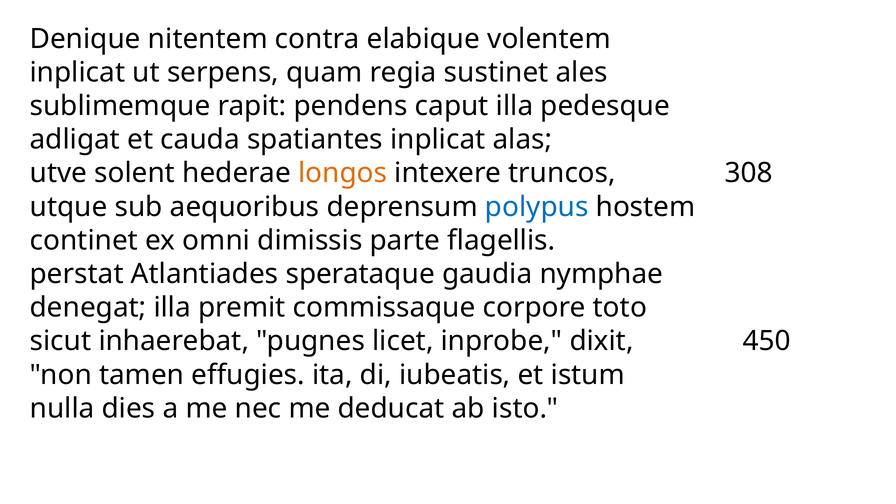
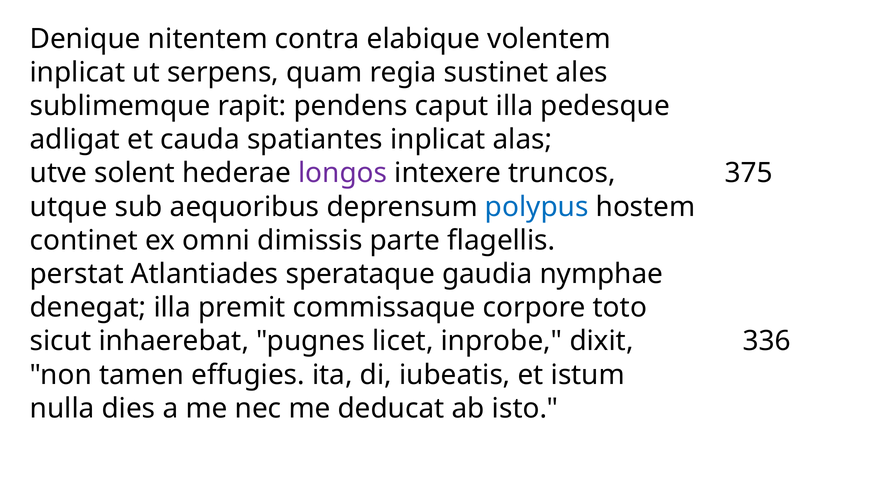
longos colour: orange -> purple (343, 173)
308: 308 -> 375 (749, 173)
450: 450 -> 336 (767, 341)
